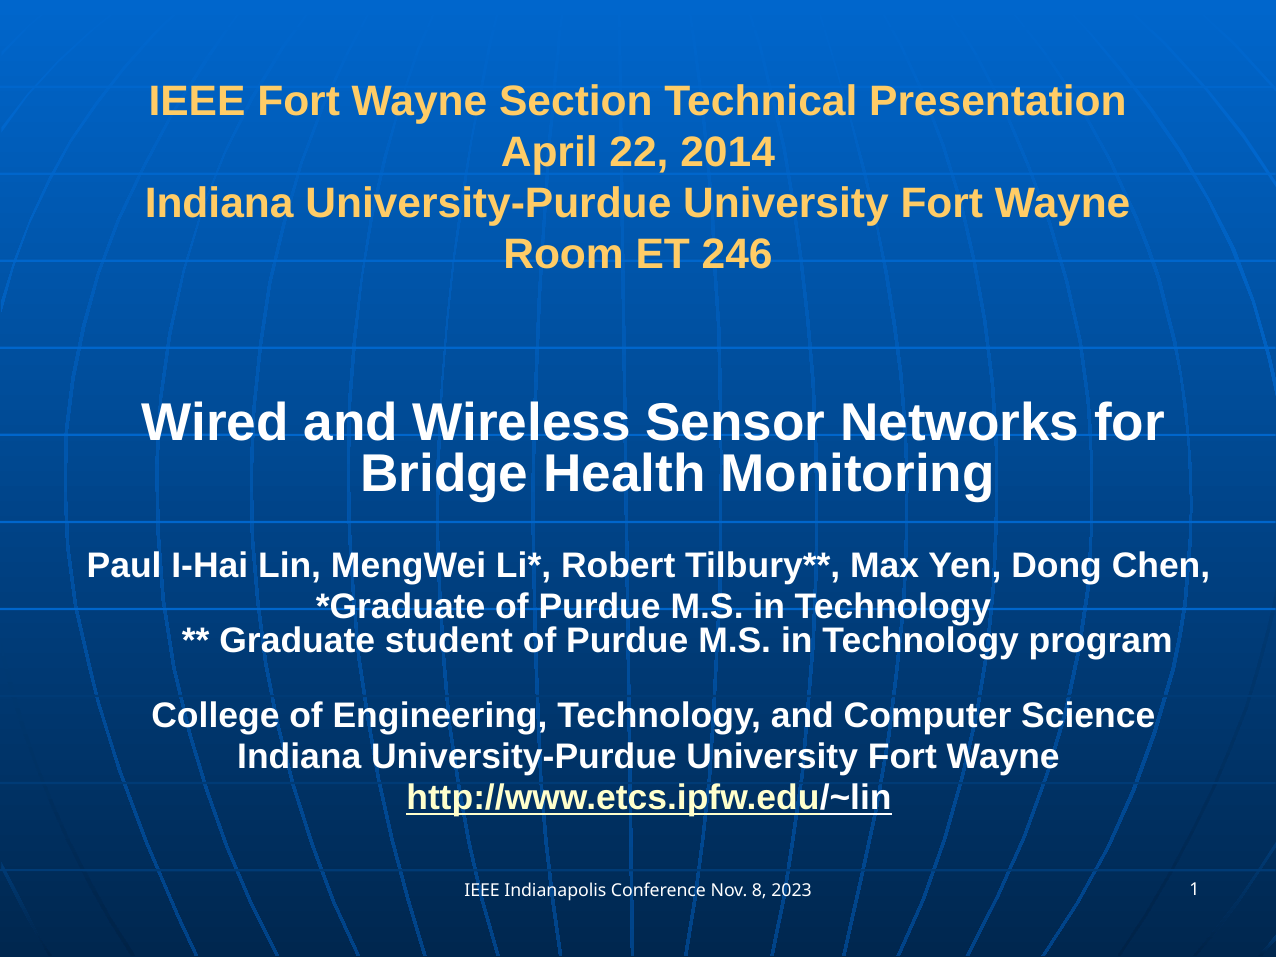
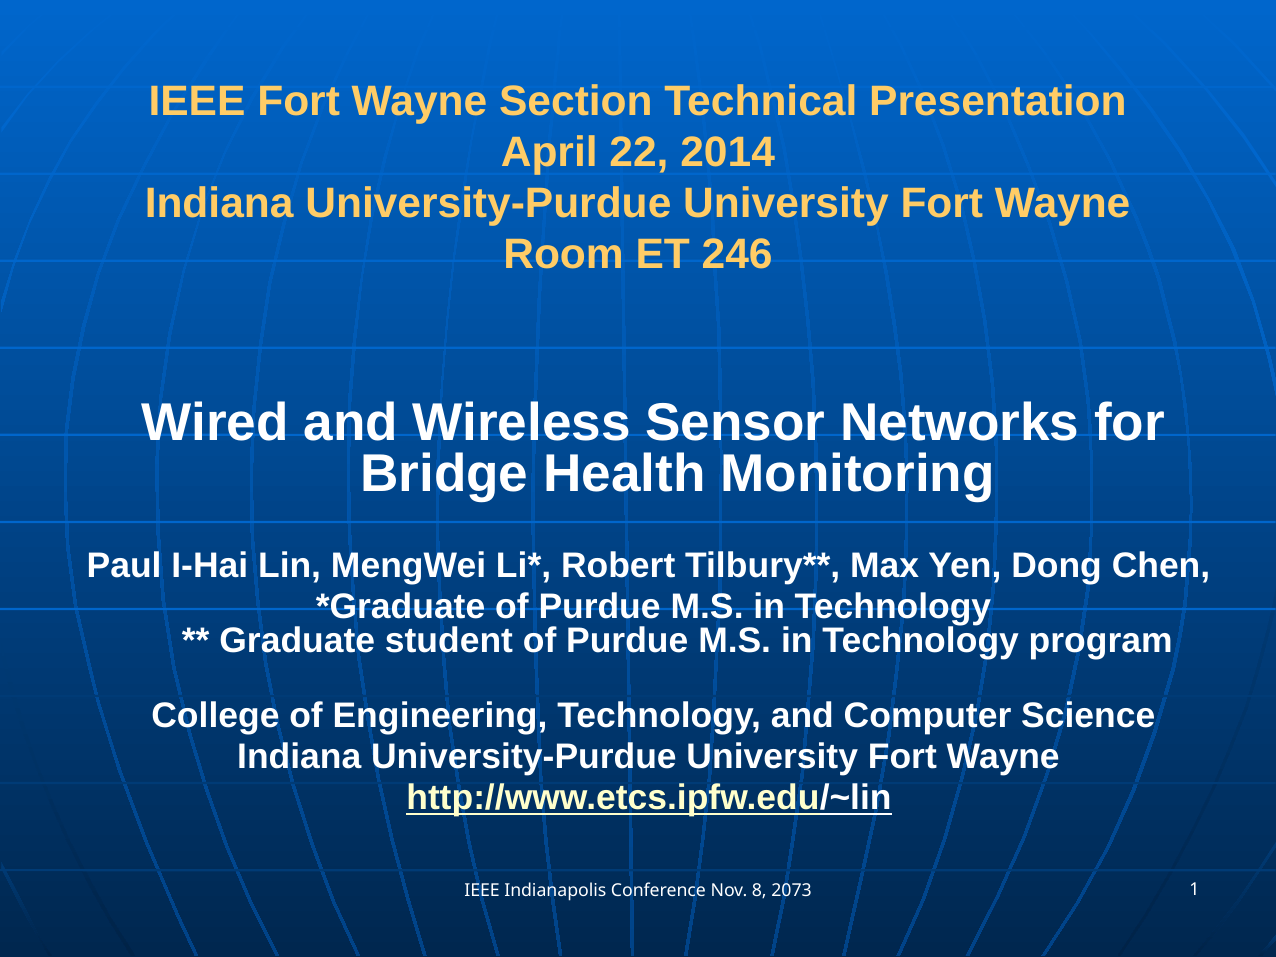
2023: 2023 -> 2073 (792, 890)
